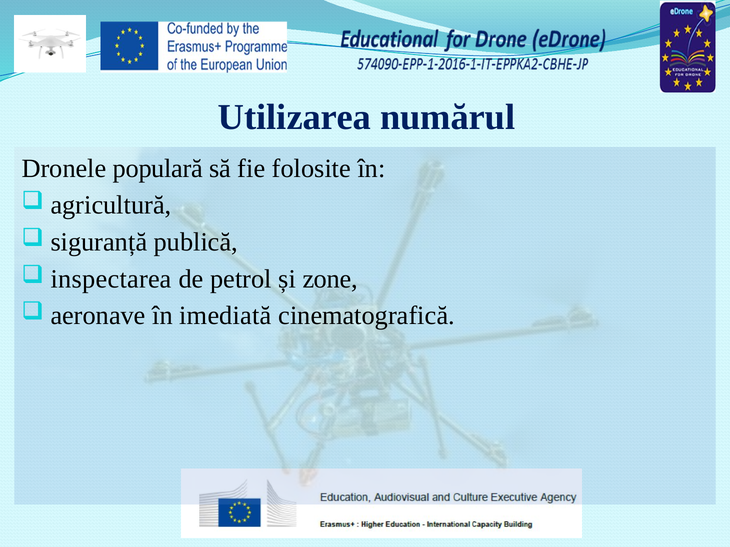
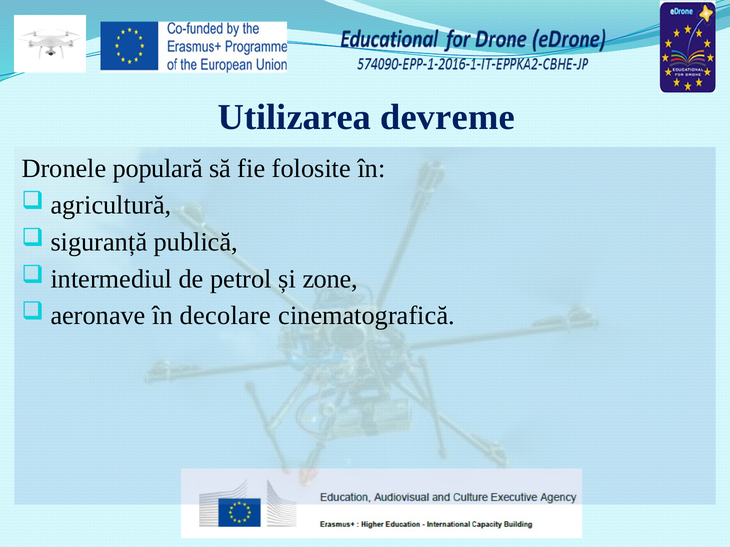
numărul: numărul -> devreme (448, 117)
inspectarea: inspectarea -> intermediul (111, 279)
imediată: imediată -> decolare (225, 316)
